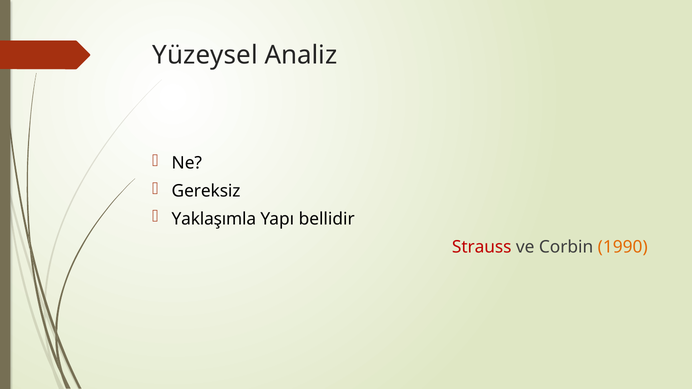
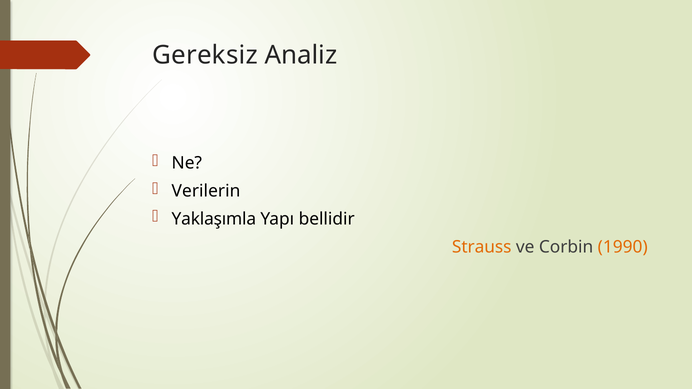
Yüzeysel: Yüzeysel -> Gereksiz (205, 55)
Gereksiz: Gereksiz -> Verilerin (206, 191)
Strauss colour: red -> orange (482, 247)
